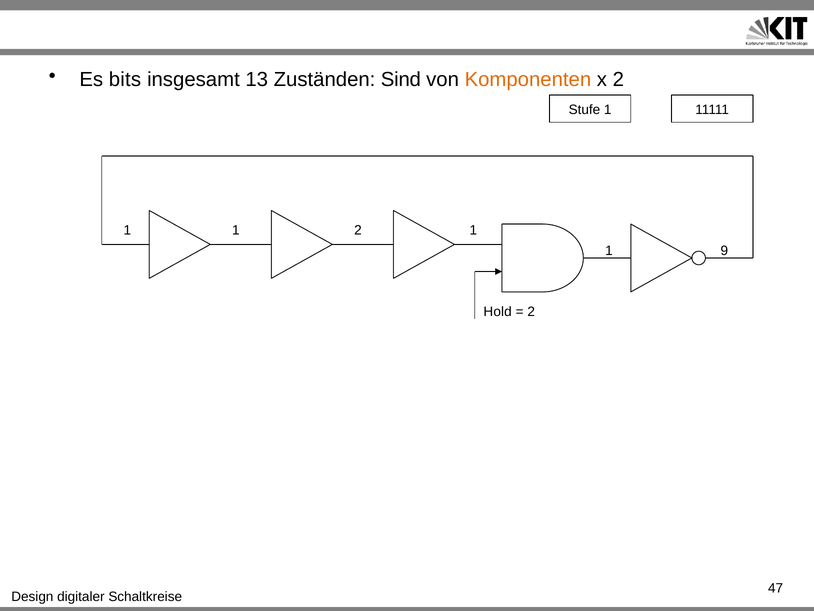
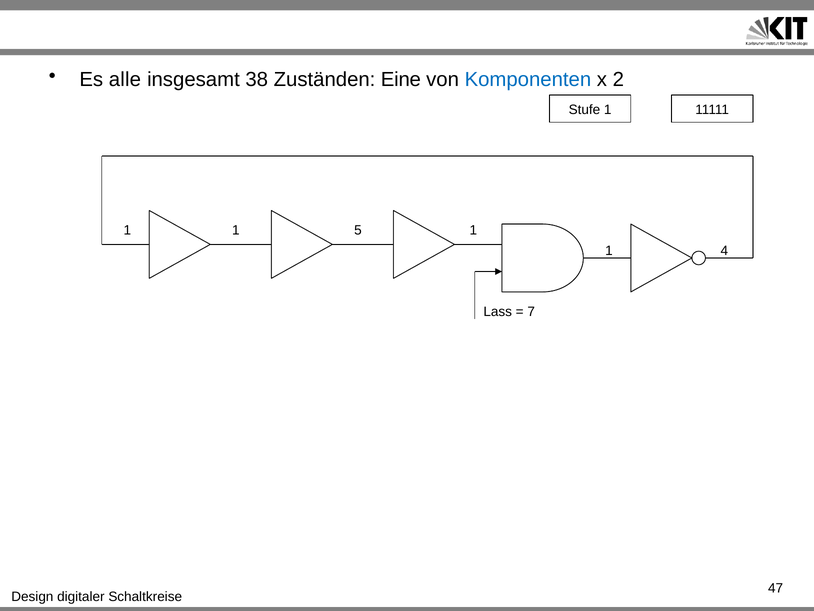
bits: bits -> alle (125, 79)
13: 13 -> 38 (257, 79)
Sind: Sind -> Eine (401, 79)
Komponenten colour: orange -> blue (528, 79)
1 2: 2 -> 5 (358, 230)
9: 9 -> 4 (724, 250)
Hold: Hold -> Lass (498, 312)
2: 2 -> 7 (531, 312)
